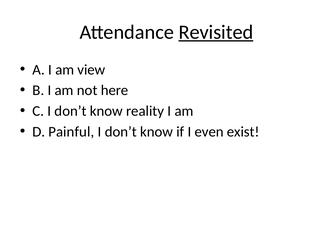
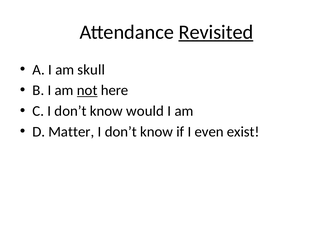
view: view -> skull (91, 70)
not underline: none -> present (87, 91)
reality: reality -> would (145, 111)
Painful: Painful -> Matter (71, 132)
